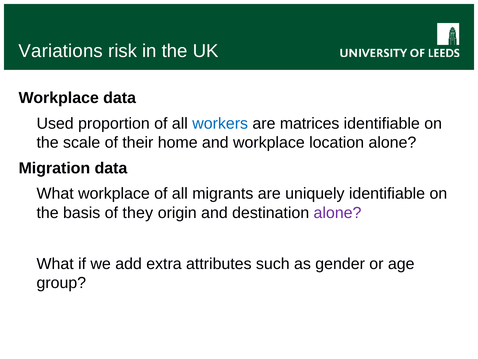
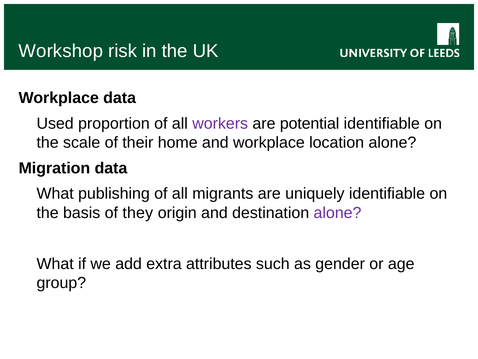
Variations: Variations -> Workshop (61, 51)
workers colour: blue -> purple (220, 123)
matrices: matrices -> potential (310, 123)
What workplace: workplace -> publishing (114, 193)
